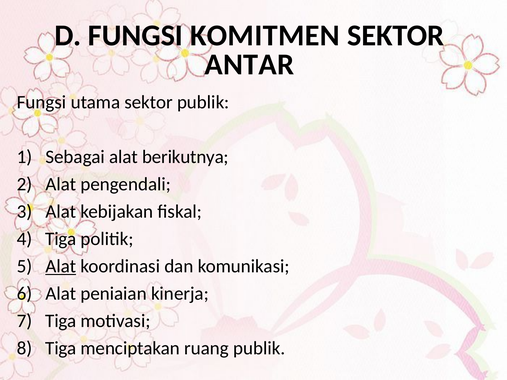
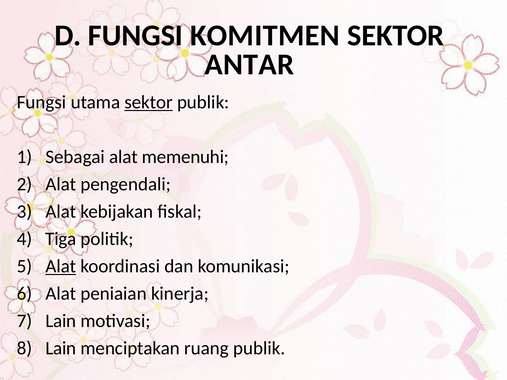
sektor underline: none -> present (149, 102)
berikutnya: berikutnya -> memenuhi (185, 157)
Tiga: Tiga -> Lain (61, 321)
Tiga: Tiga -> Lain (61, 349)
